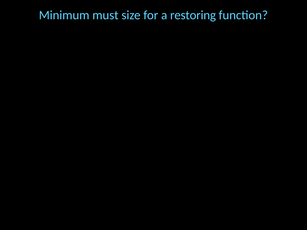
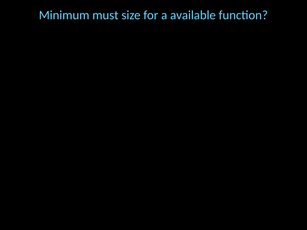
restoring: restoring -> available (193, 15)
